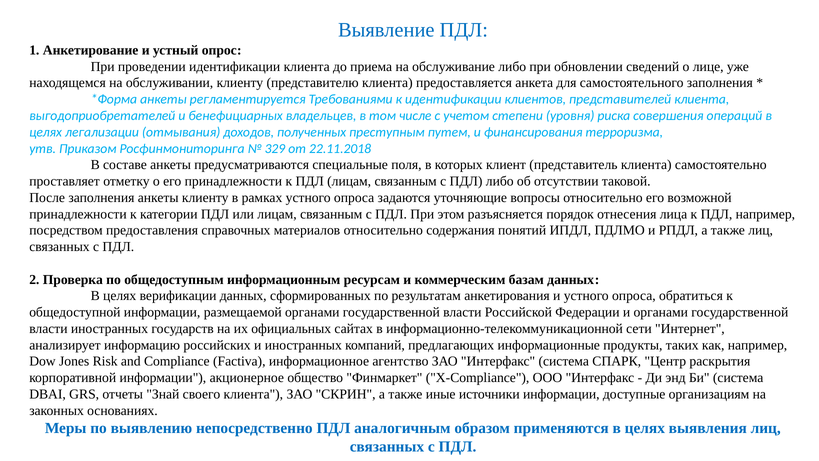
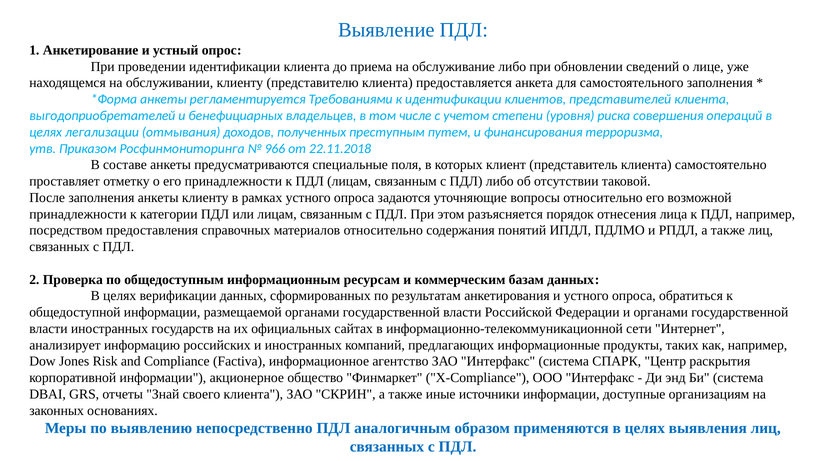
329: 329 -> 966 (275, 148)
